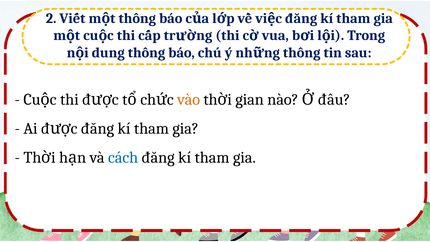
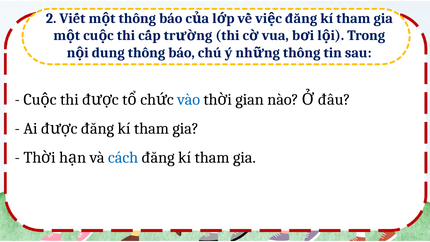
vào colour: orange -> blue (189, 99)
